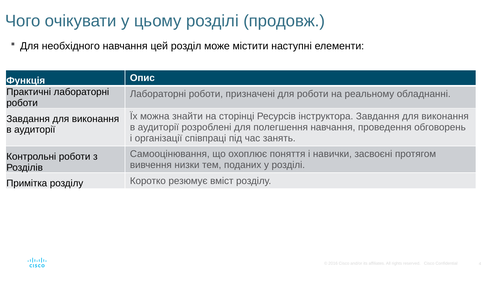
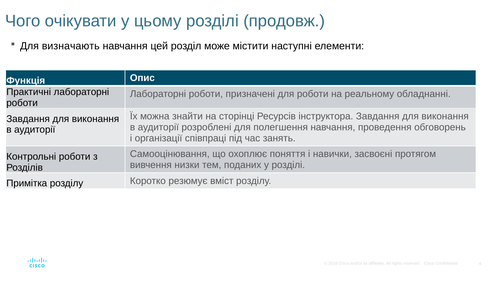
необхідного: необхідного -> визначають (71, 46)
